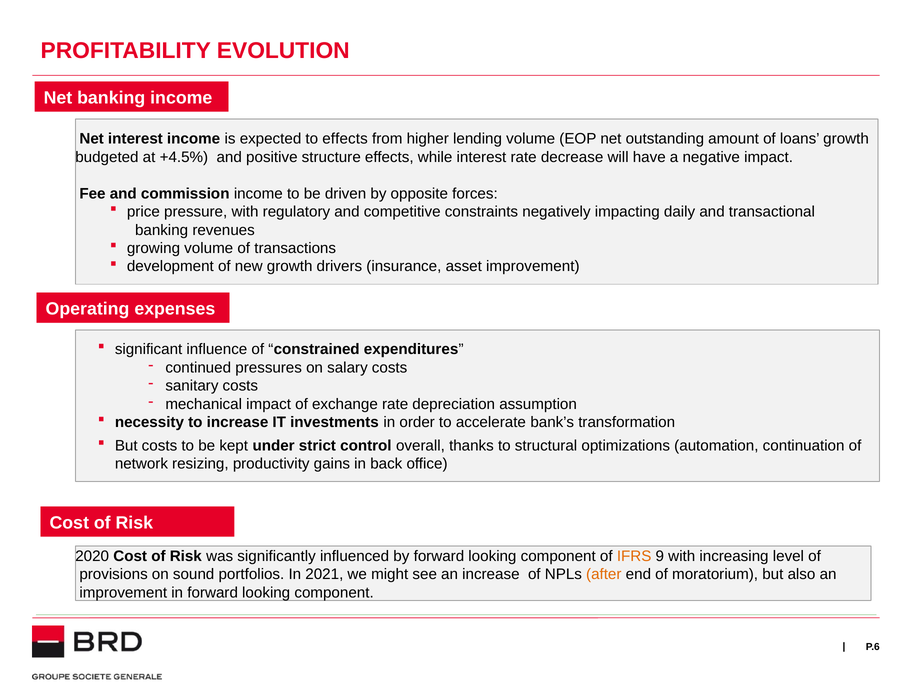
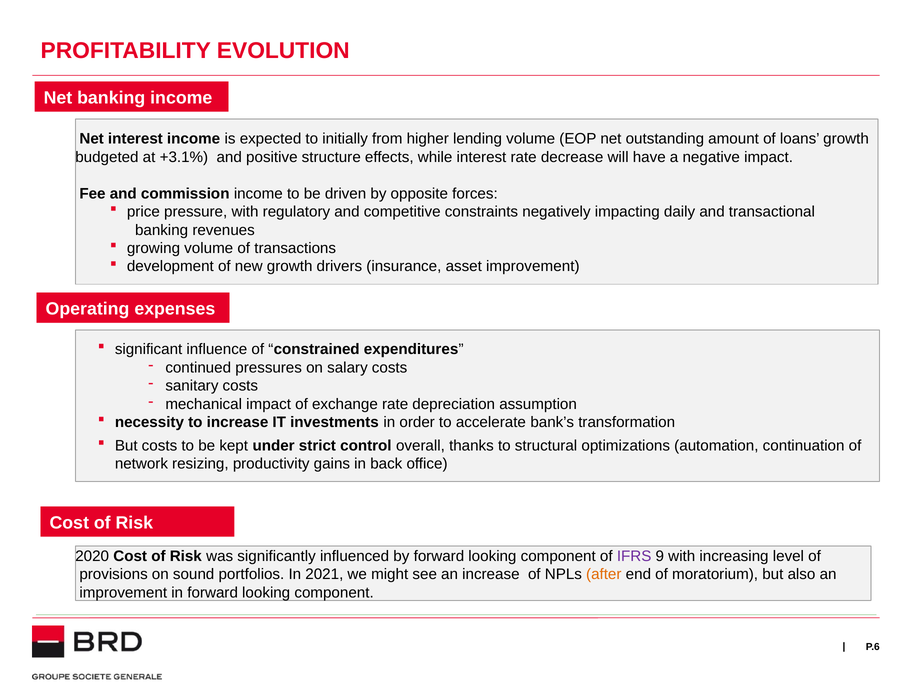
to effects: effects -> initially (345, 139)
+4.5%: +4.5% -> +3.1% (184, 157)
IFRS colour: orange -> purple (634, 556)
